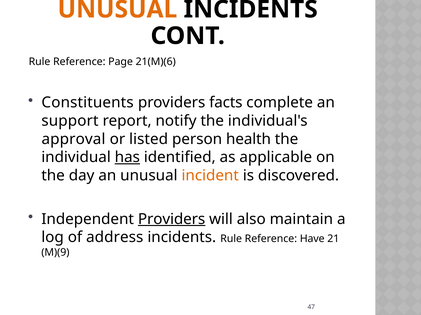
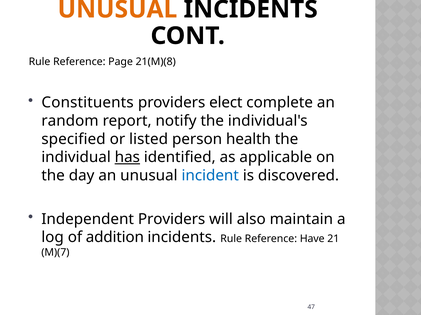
21(M)(6: 21(M)(6 -> 21(M)(8 (156, 62)
facts: facts -> elect (226, 103)
support: support -> random (70, 121)
approval: approval -> specified (73, 139)
incident colour: orange -> blue (210, 176)
Providers underline: present -> none (172, 220)
address: address -> addition (115, 238)
M)(9: M)(9 -> M)(7 (55, 253)
